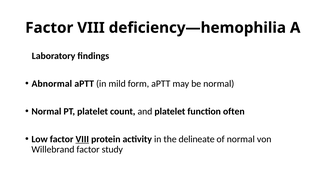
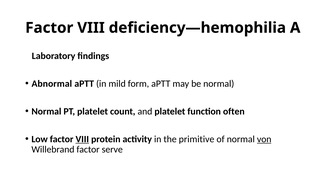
delineate: delineate -> primitive (197, 139)
von underline: none -> present (264, 139)
study: study -> serve (112, 150)
